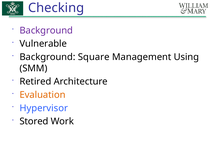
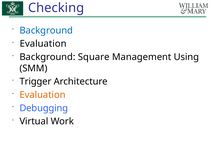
Background colour: purple -> blue (46, 30)
Vulnerable: Vulnerable -> Evaluation (43, 44)
Retired: Retired -> Trigger (35, 82)
Hypervisor: Hypervisor -> Debugging (44, 108)
Stored: Stored -> Virtual (34, 122)
